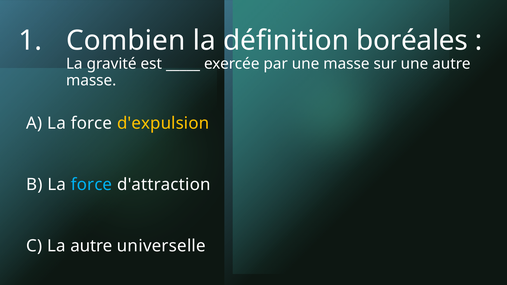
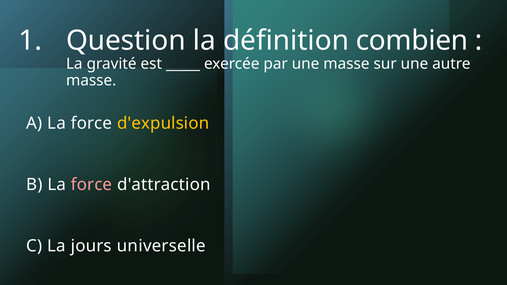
Combien: Combien -> Question (126, 41)
boréales: boréales -> combien (412, 41)
force colour: light blue -> pink (92, 185)
La autre: autre -> jours (91, 246)
